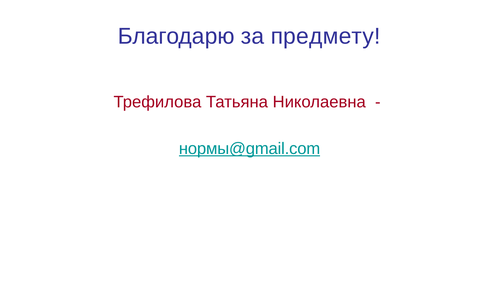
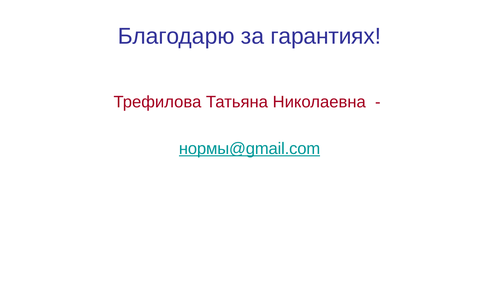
предмету: предмету -> гарантиях (326, 36)
